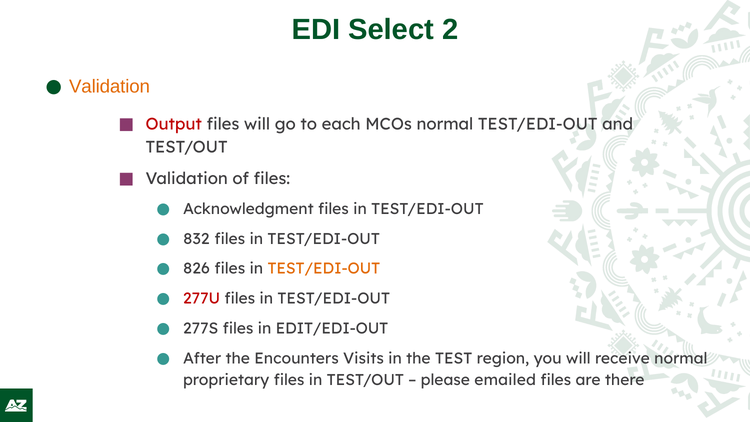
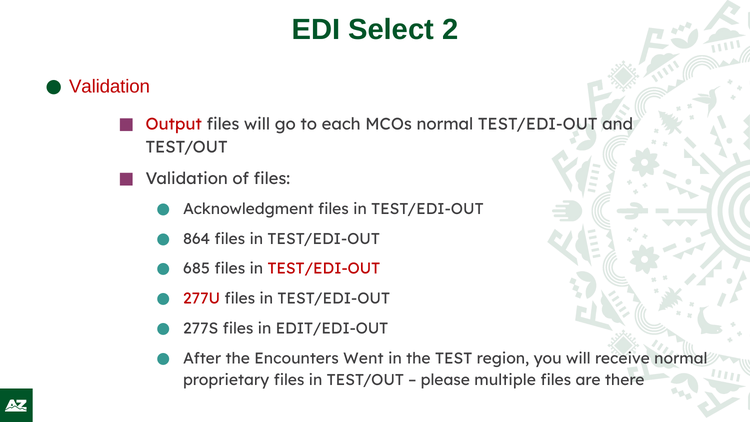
Validation colour: orange -> red (109, 87)
832: 832 -> 864 (197, 239)
826: 826 -> 685 (196, 269)
TEST/EDI-OUT colour: orange -> red (324, 269)
Visits: Visits -> Went (363, 358)
emailed: emailed -> multiple (505, 380)
